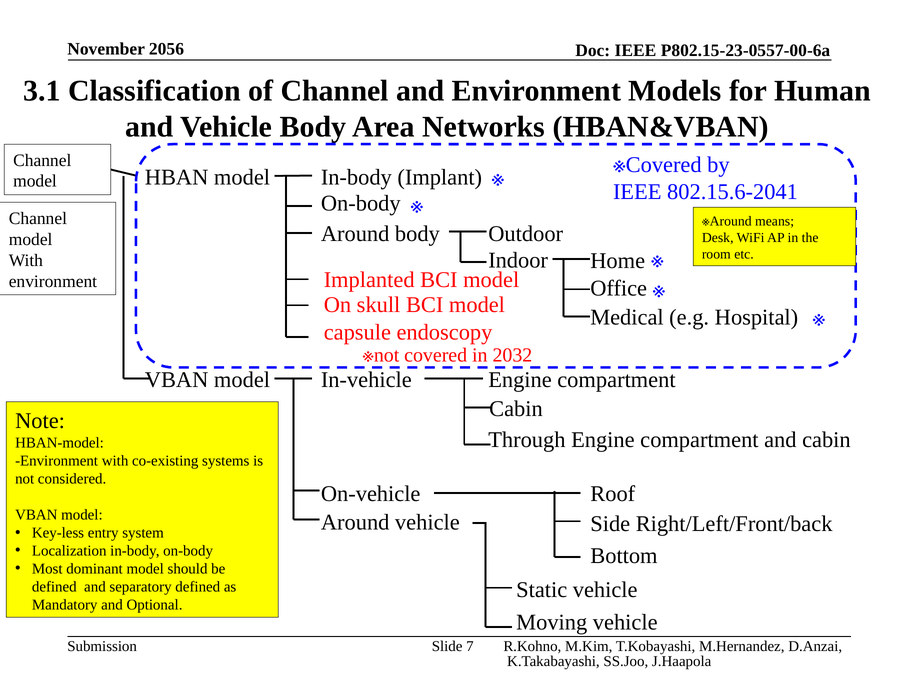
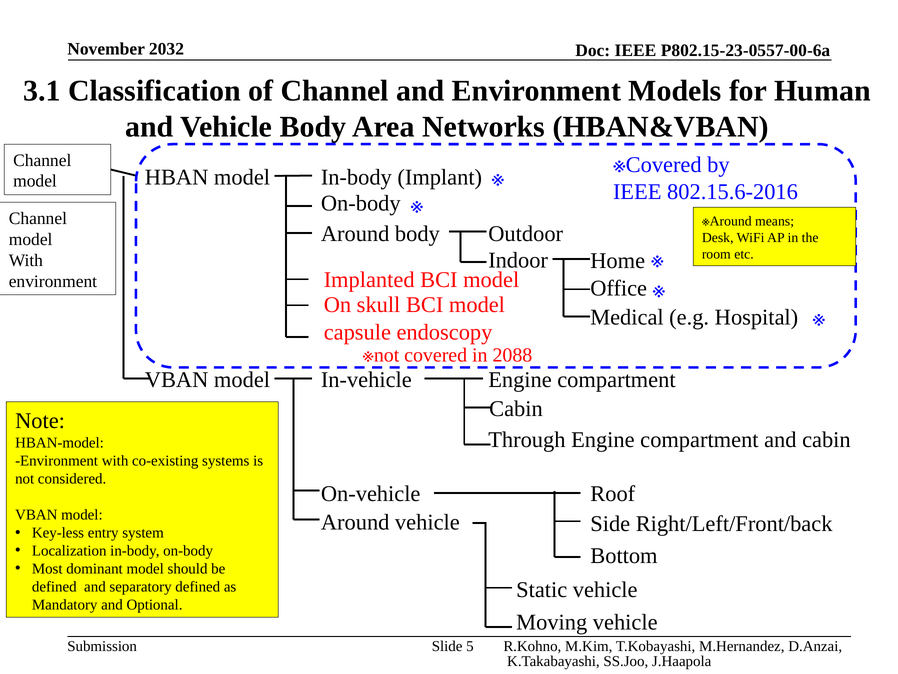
2056: 2056 -> 2032 (166, 49)
802.15.6-2041: 802.15.6-2041 -> 802.15.6-2016 (733, 191)
2032: 2032 -> 2088 (512, 355)
7: 7 -> 5 (470, 646)
